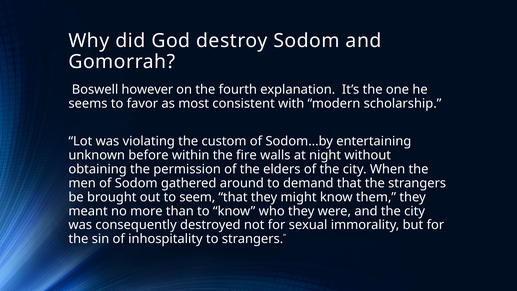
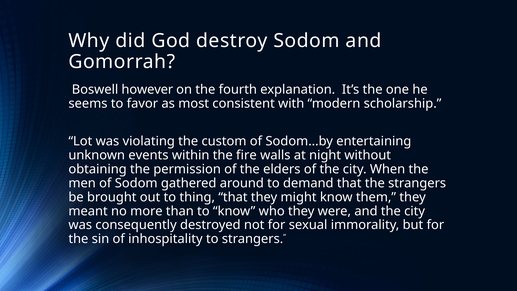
before: before -> events (148, 155)
seem: seem -> thing (197, 197)
